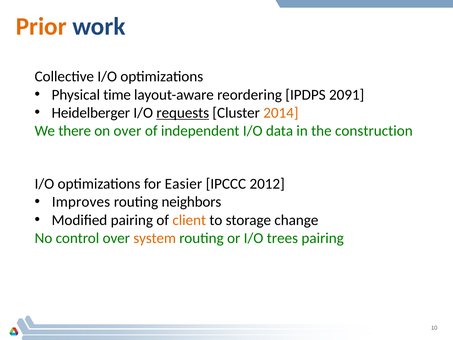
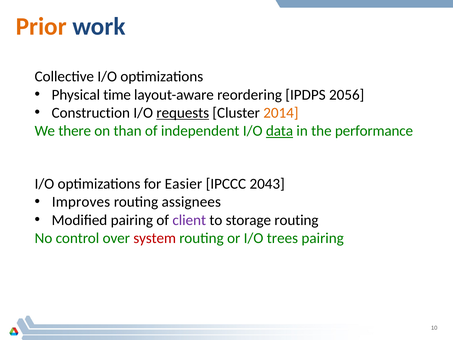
2091: 2091 -> 2056 (347, 95)
Heidelberger: Heidelberger -> Construction (91, 113)
on over: over -> than (128, 131)
data underline: none -> present (280, 131)
construction: construction -> performance (374, 131)
2012: 2012 -> 2043 (267, 184)
neighbors: neighbors -> assignees (191, 202)
client colour: orange -> purple (189, 220)
storage change: change -> routing (296, 220)
system colour: orange -> red (155, 238)
